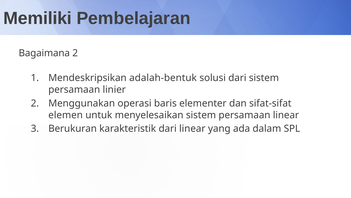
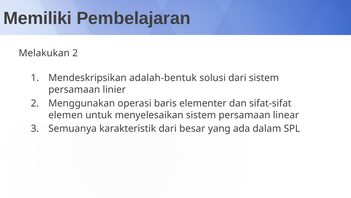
Bagaimana: Bagaimana -> Melakukan (44, 53)
Berukuran: Berukuran -> Semuanya (73, 128)
dari linear: linear -> besar (192, 128)
